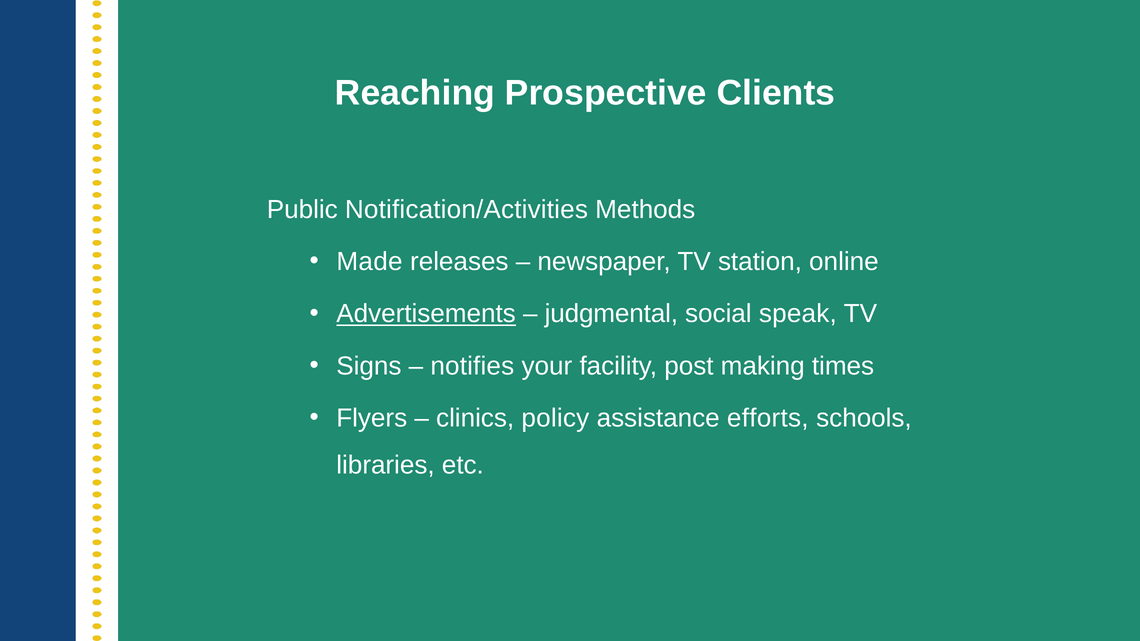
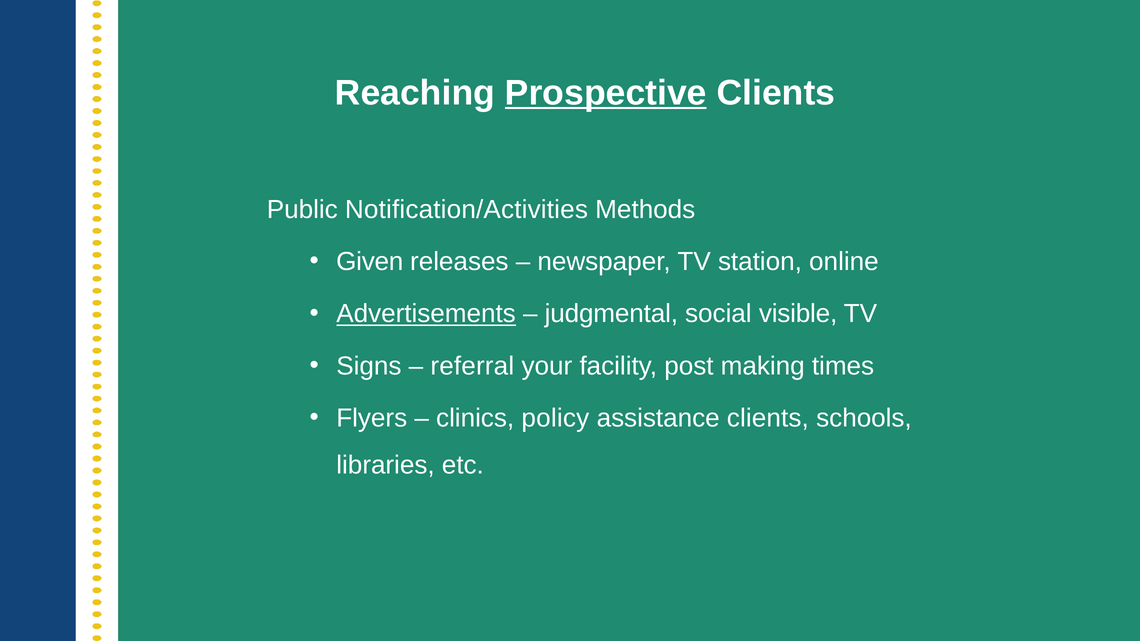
Prospective underline: none -> present (606, 93)
Made: Made -> Given (370, 262)
speak: speak -> visible (798, 314)
notifies: notifies -> referral (472, 366)
assistance efforts: efforts -> clients (768, 418)
